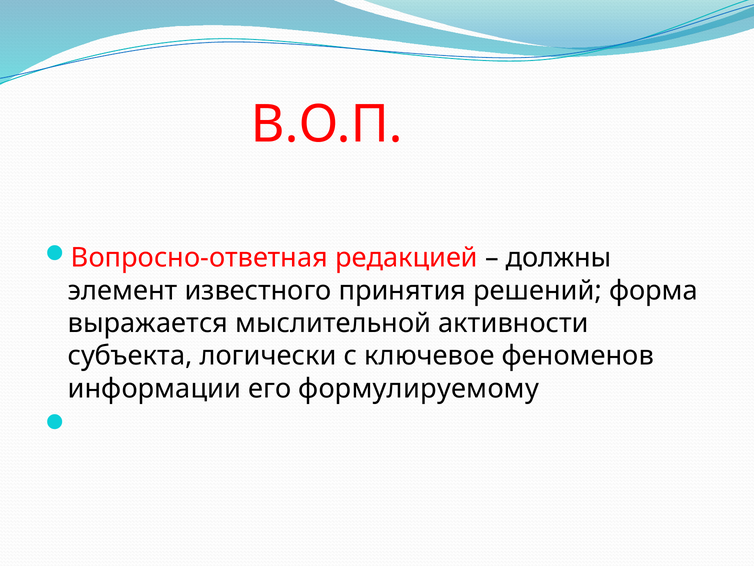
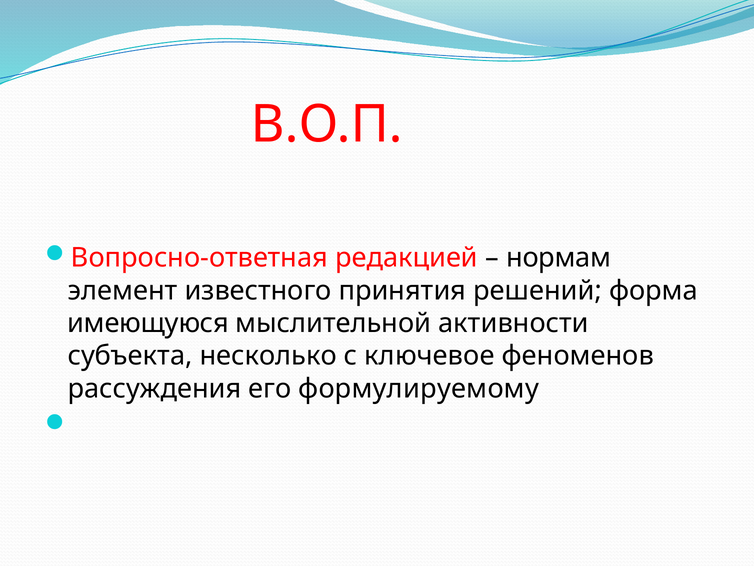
должны: должны -> нормам (559, 258)
выражается: выражается -> имеющуюся (148, 323)
логически: логически -> несколько (268, 356)
информации: информации -> рассуждения (155, 388)
